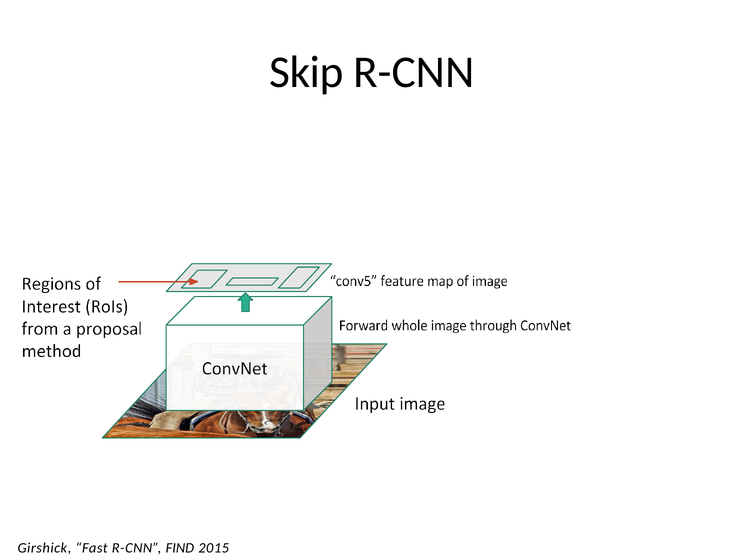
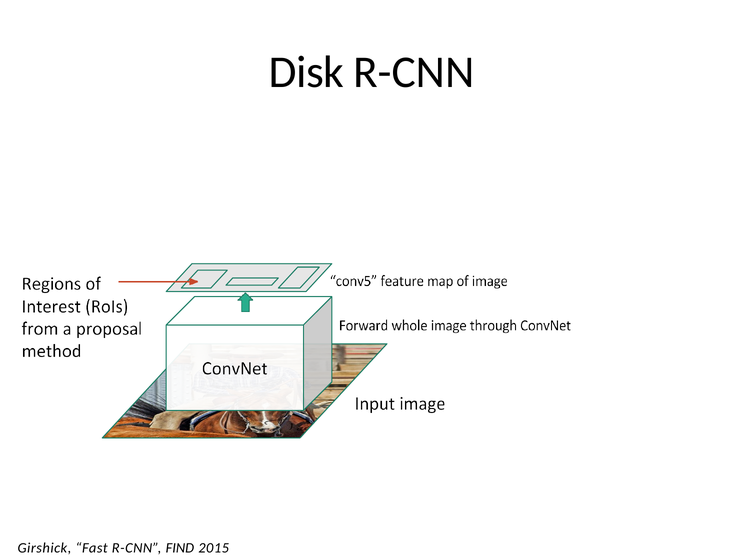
Skip: Skip -> Disk (306, 72)
